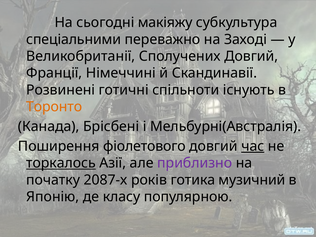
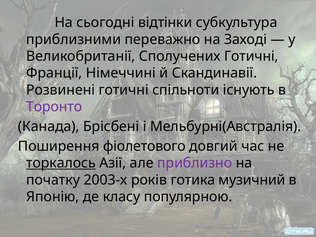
макiяжу: макiяжу -> вiдтiнки (165, 22)
спеціальними: спеціальними -> приблизними (74, 39)
Сполучених Довгий: Довгий -> Готичнi (251, 56)
Торонто colour: orange -> purple (54, 107)
час underline: present -> none (253, 146)
2087-х: 2087-х -> 2003-х (106, 180)
